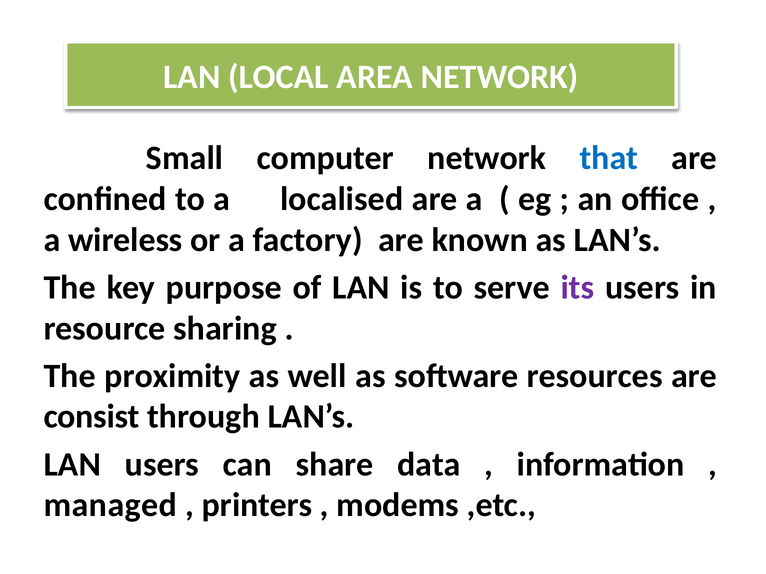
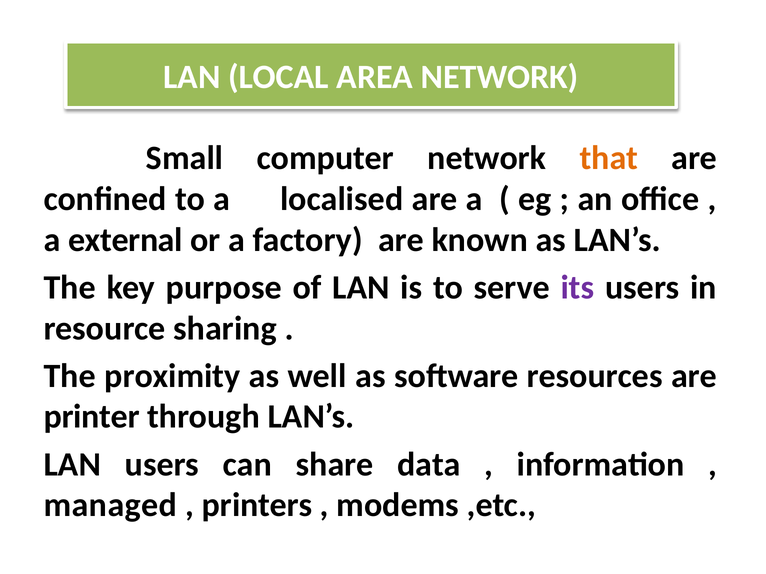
that colour: blue -> orange (609, 158)
wireless: wireless -> external (125, 240)
consist: consist -> printer (92, 417)
